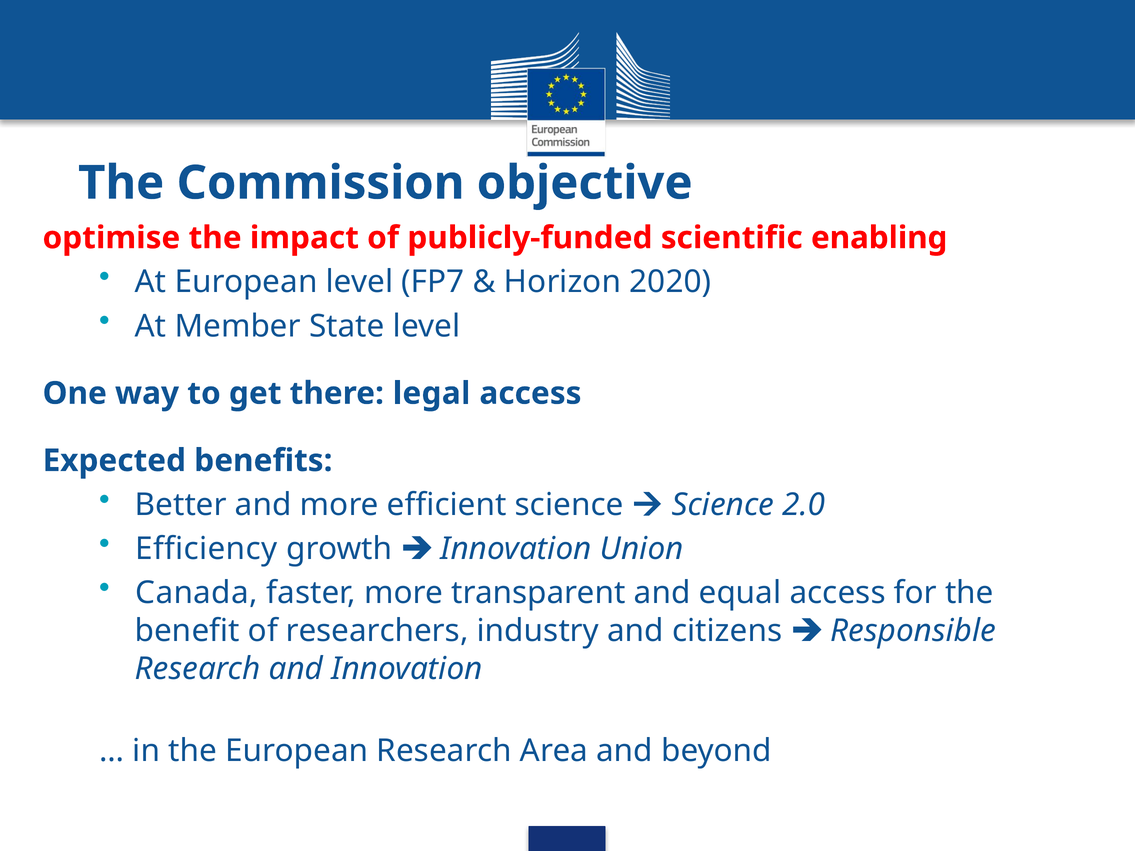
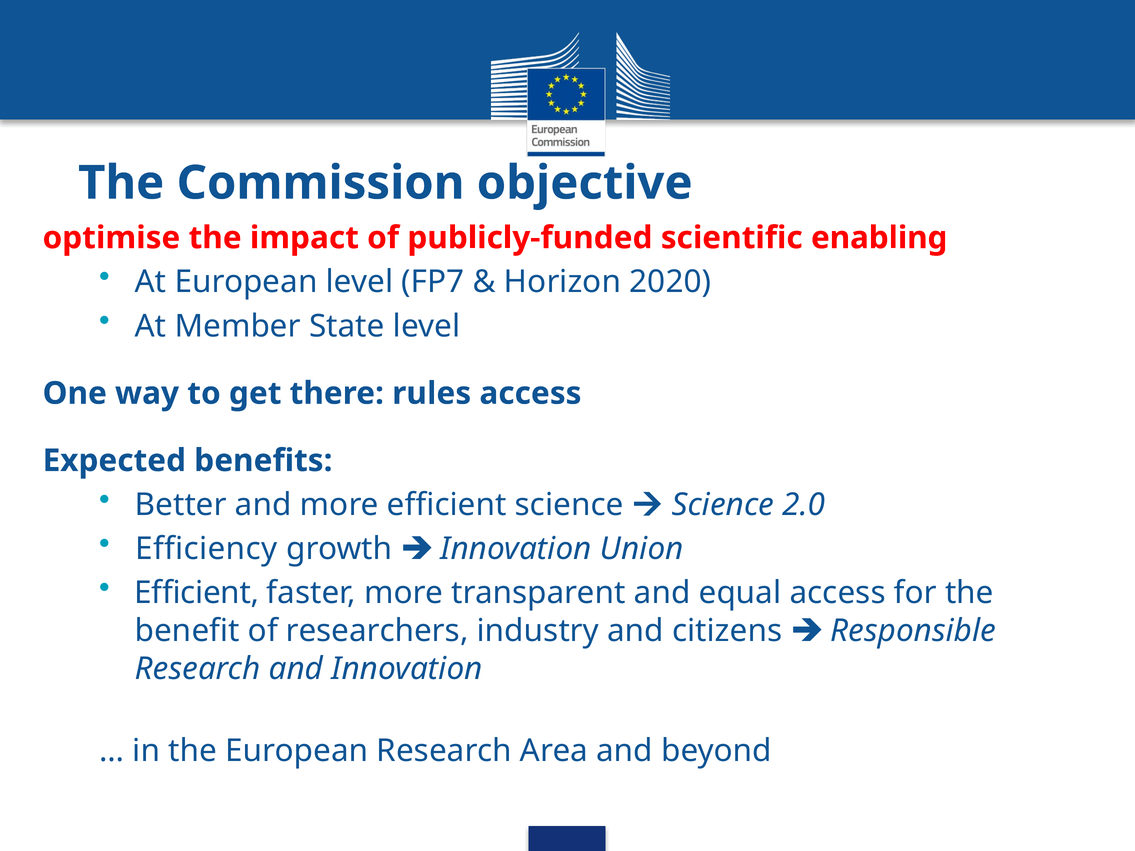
legal: legal -> rules (432, 393)
Canada: Canada -> Efficient (197, 593)
